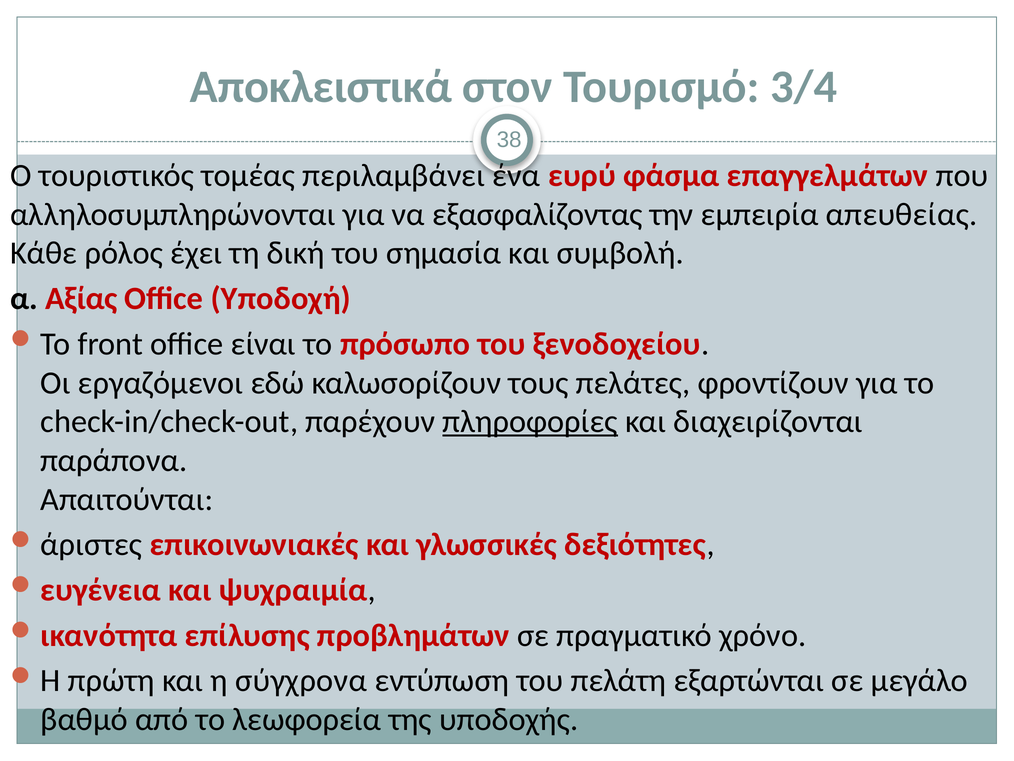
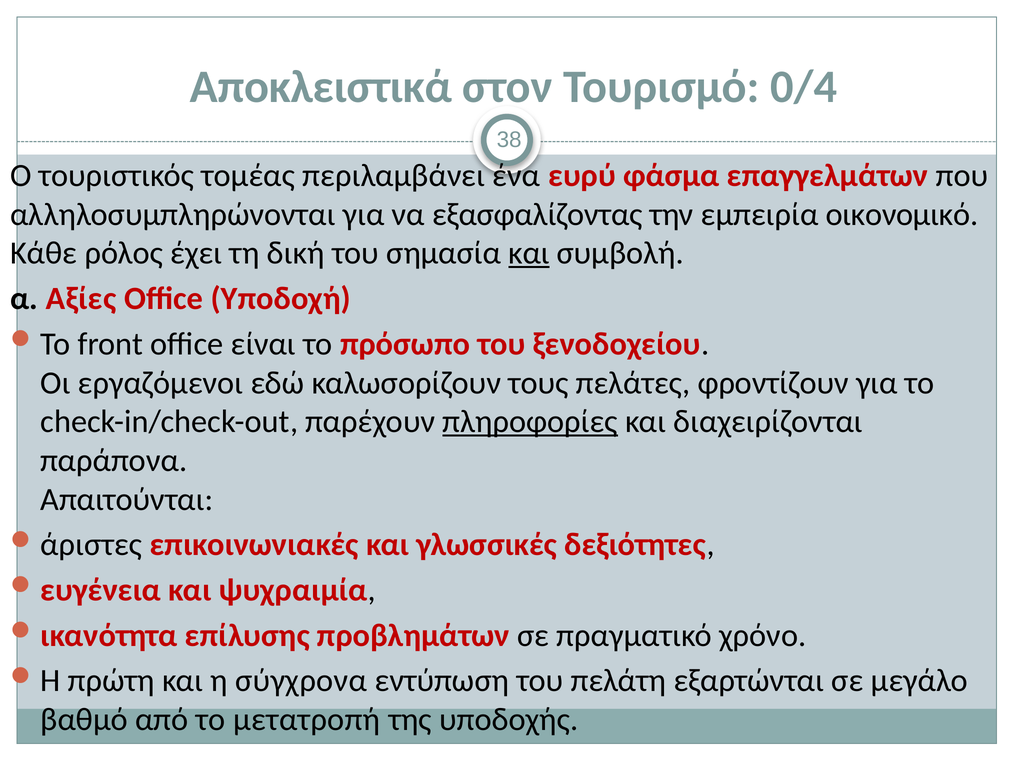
3/4: 3/4 -> 0/4 (804, 87)
απευθείας: απευθείας -> οικονομικό (902, 214)
και underline: none -> present (529, 253)
Αξίας: Αξίας -> Αξίες (81, 298)
λεωφορεία: λεωφορεία -> μετατροπή (307, 719)
